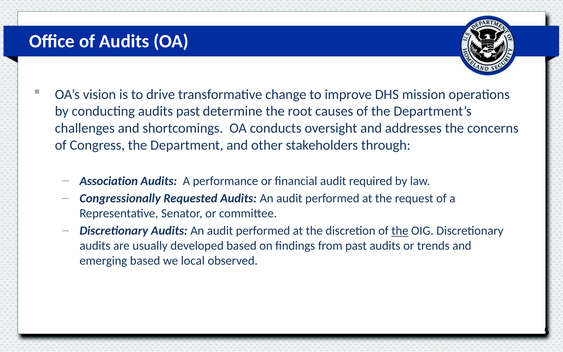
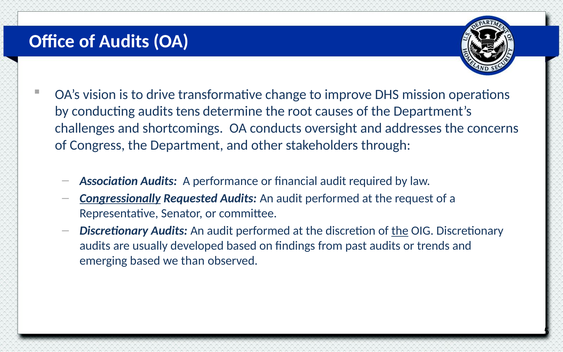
audits past: past -> tens (188, 111)
Congressionally underline: none -> present (120, 198)
local: local -> than (193, 261)
